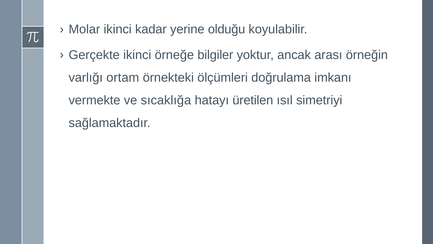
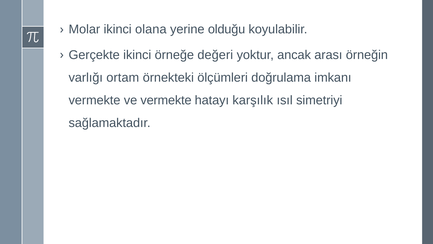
kadar: kadar -> olana (151, 29)
bilgiler: bilgiler -> değeri (215, 55)
ve sıcaklığa: sıcaklığa -> vermekte (166, 100)
üretilen: üretilen -> karşılık (253, 100)
